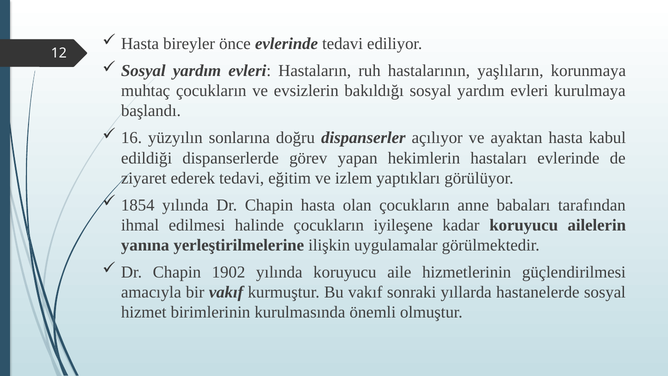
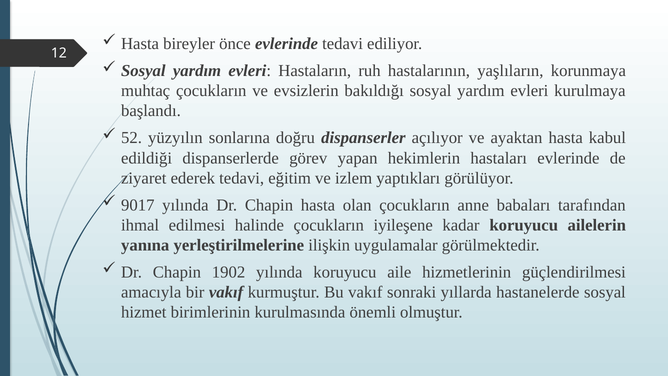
16: 16 -> 52 (132, 138)
1854: 1854 -> 9017 (138, 205)
